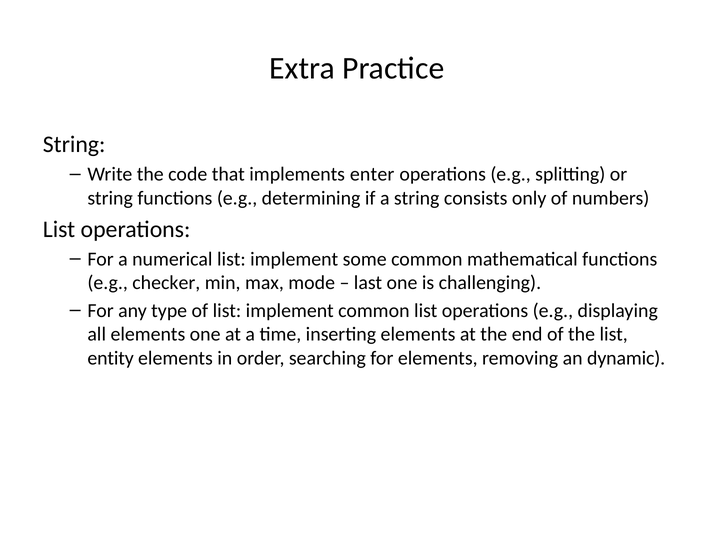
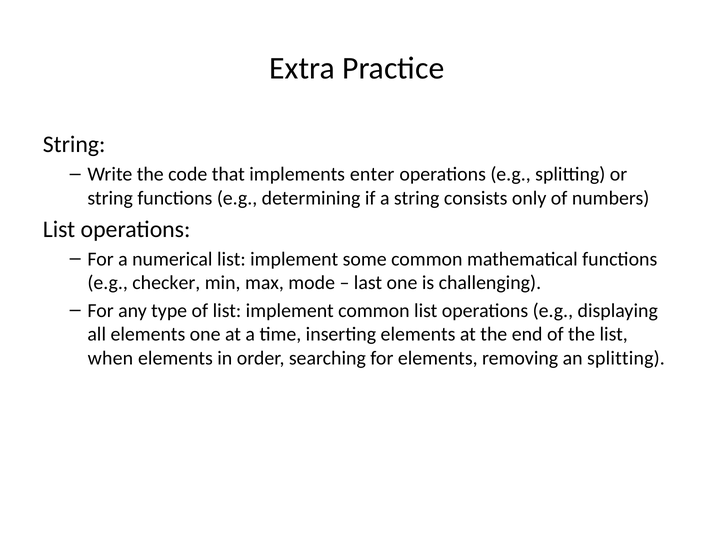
entity: entity -> when (110, 358)
an dynamic: dynamic -> splitting (626, 358)
